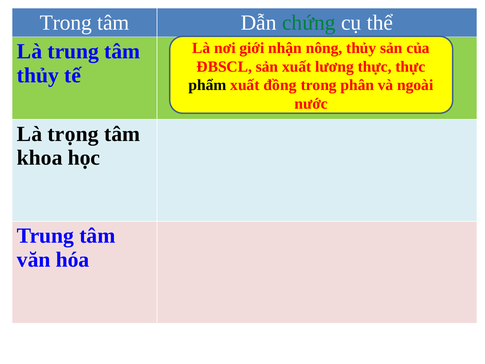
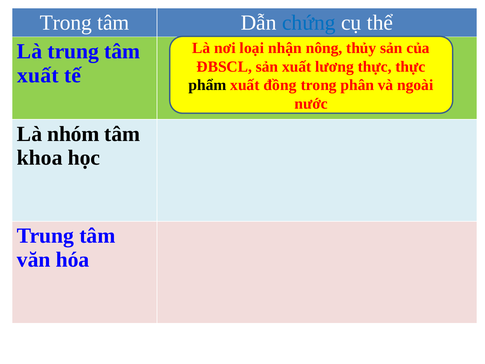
chứng colour: green -> blue (309, 23)
giới: giới -> loại (252, 48)
thủy: thủy -> xuất (38, 75)
trọng: trọng -> nhóm (73, 134)
